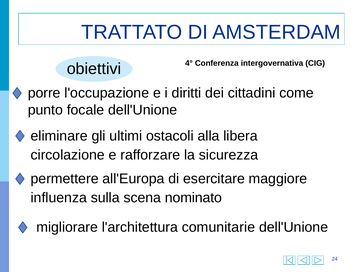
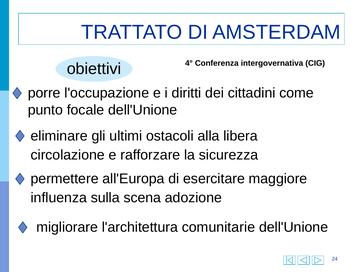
nominato: nominato -> adozione (193, 197)
